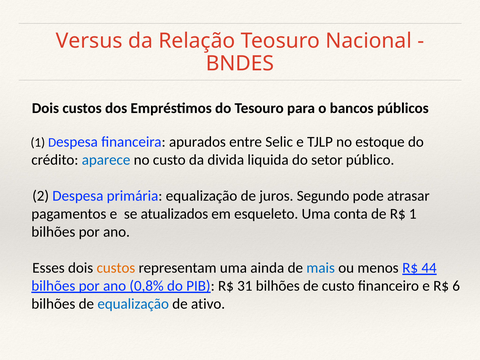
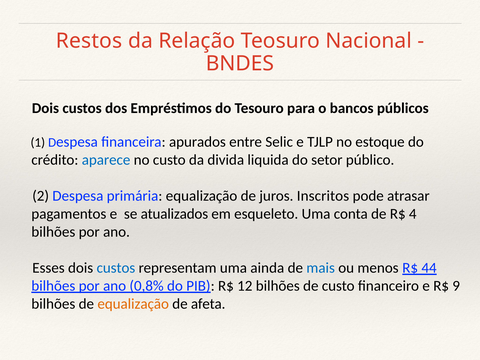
Versus: Versus -> Restos (89, 41)
Segundo: Segundo -> Inscritos (323, 196)
R$ 1: 1 -> 4 (413, 214)
custos colour: orange -> blue (116, 268)
31: 31 -> 12 (245, 286)
6: 6 -> 9 (456, 286)
equalização colour: blue -> orange (133, 304)
ativo: ativo -> afeta (208, 304)
